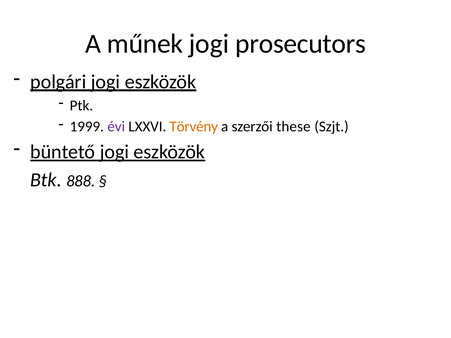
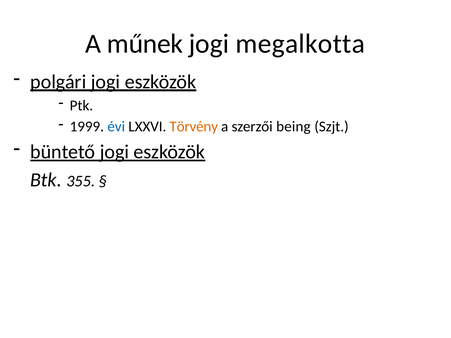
prosecutors: prosecutors -> megalkotta (300, 44)
évi colour: purple -> blue (116, 127)
these: these -> being (293, 127)
888: 888 -> 355 (81, 181)
